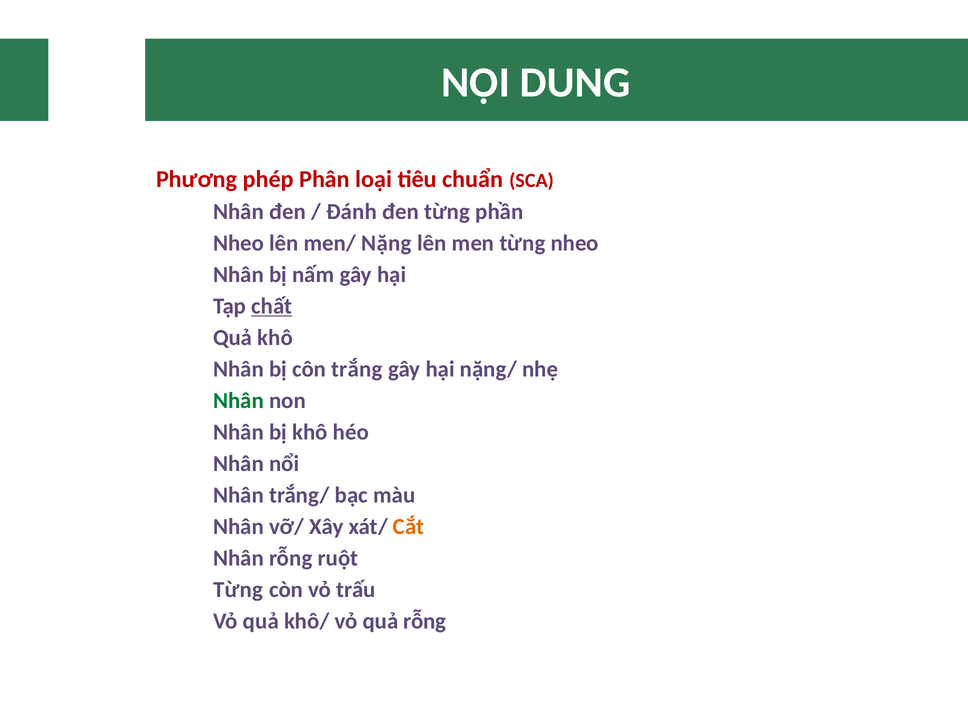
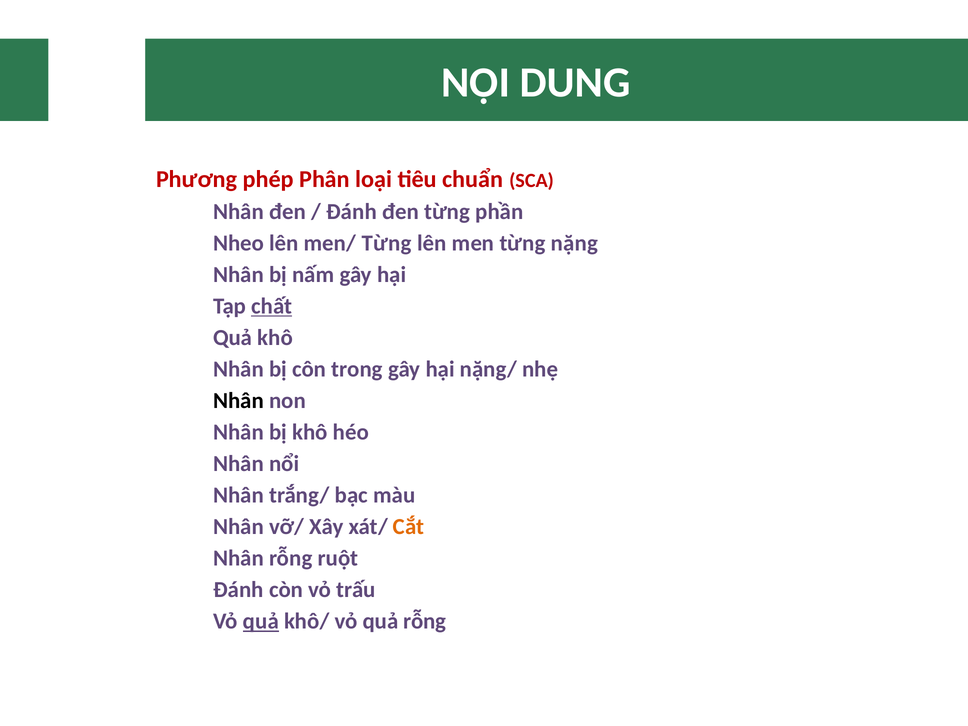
men/ Nặng: Nặng -> Từng (387, 243)
từng nheo: nheo -> nặng (575, 243)
trắng: trắng -> trong (357, 369)
Nhân colour: green -> black (238, 401)
Từng: Từng -> Đánh (238, 590)
quả underline: none -> present (261, 621)
